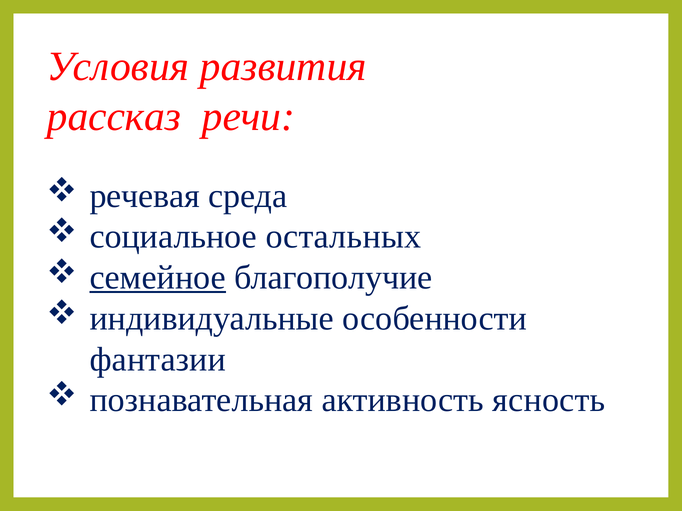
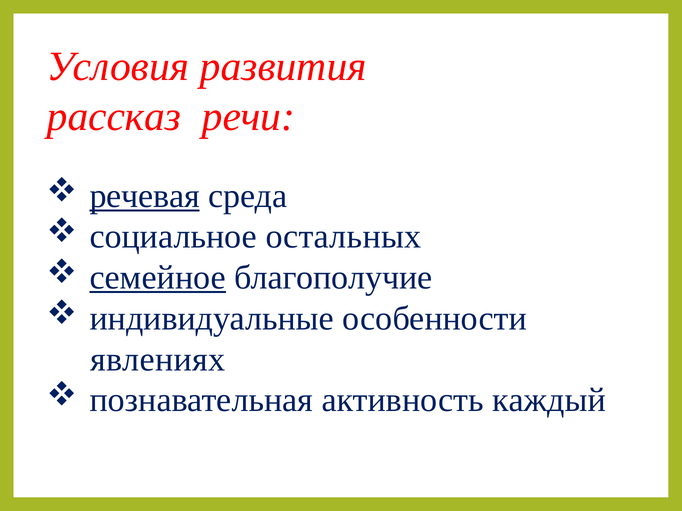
речевая underline: none -> present (145, 196)
фантазии: фантазии -> явлениях (158, 360)
ясность: ясность -> каждый (549, 401)
